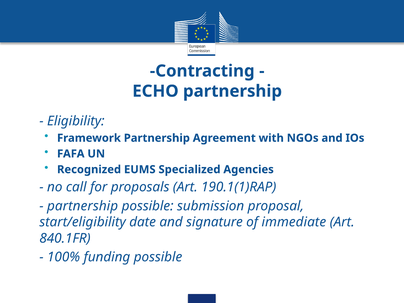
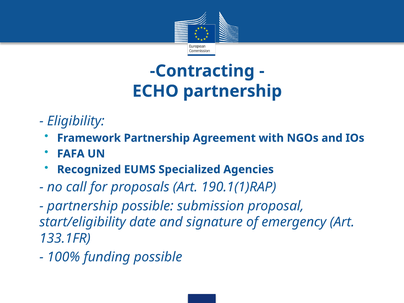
immediate: immediate -> emergency (294, 222)
840.1FR: 840.1FR -> 133.1FR (65, 238)
